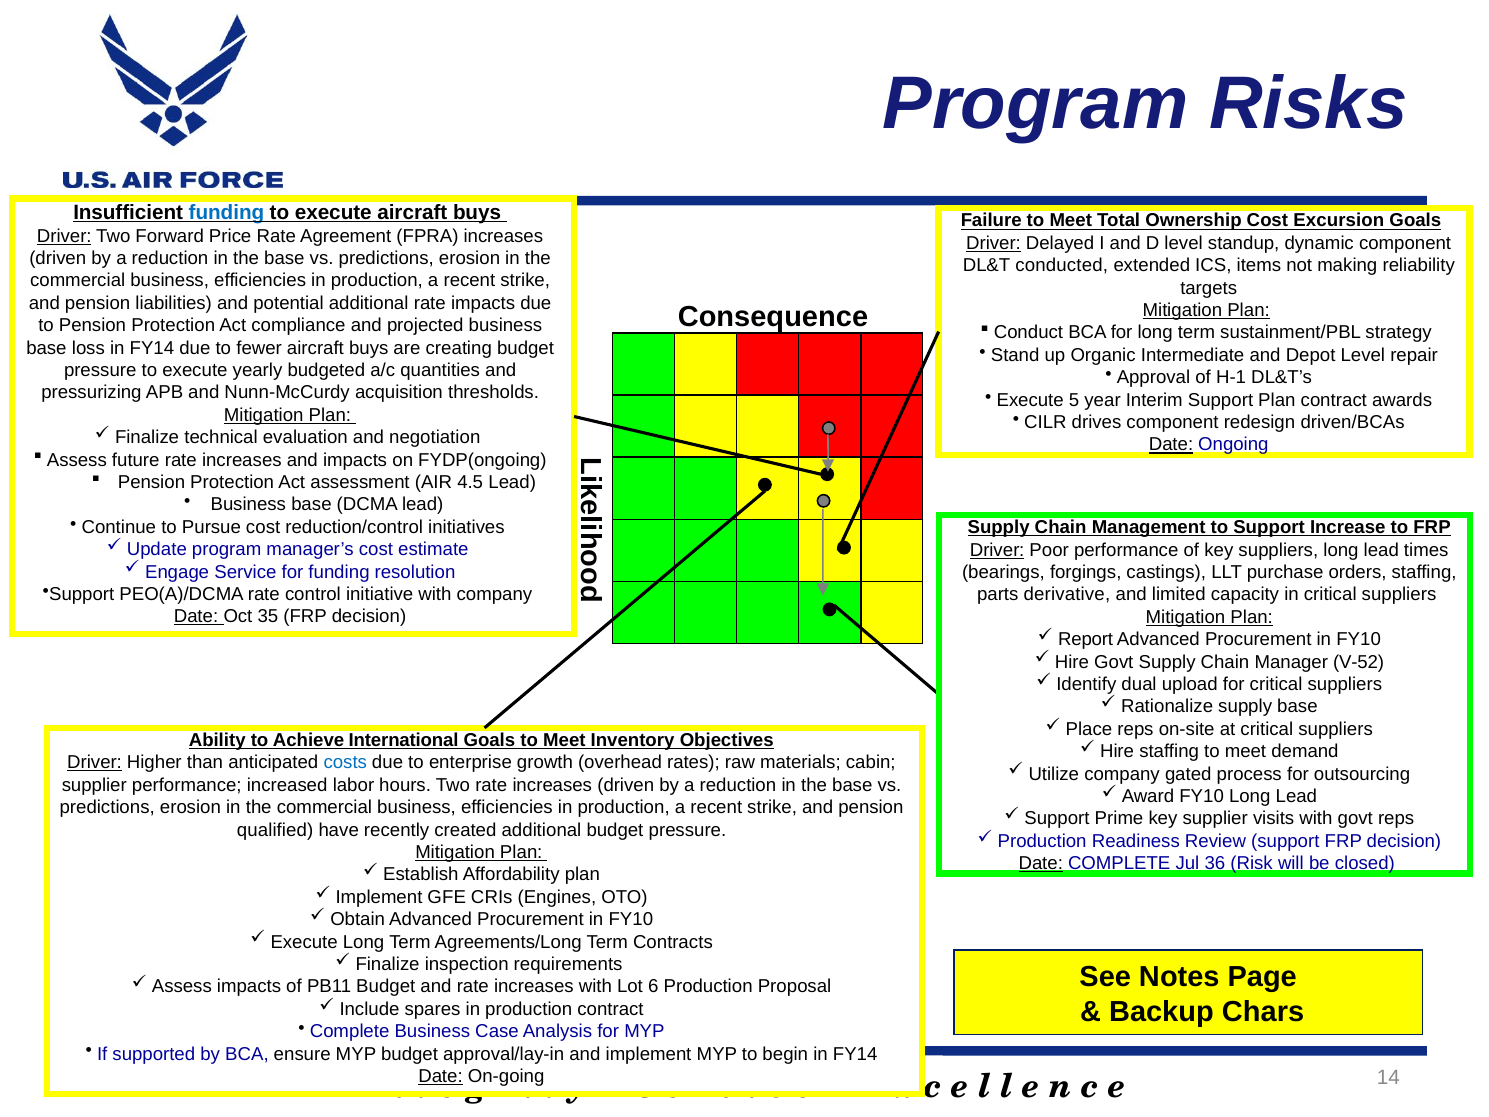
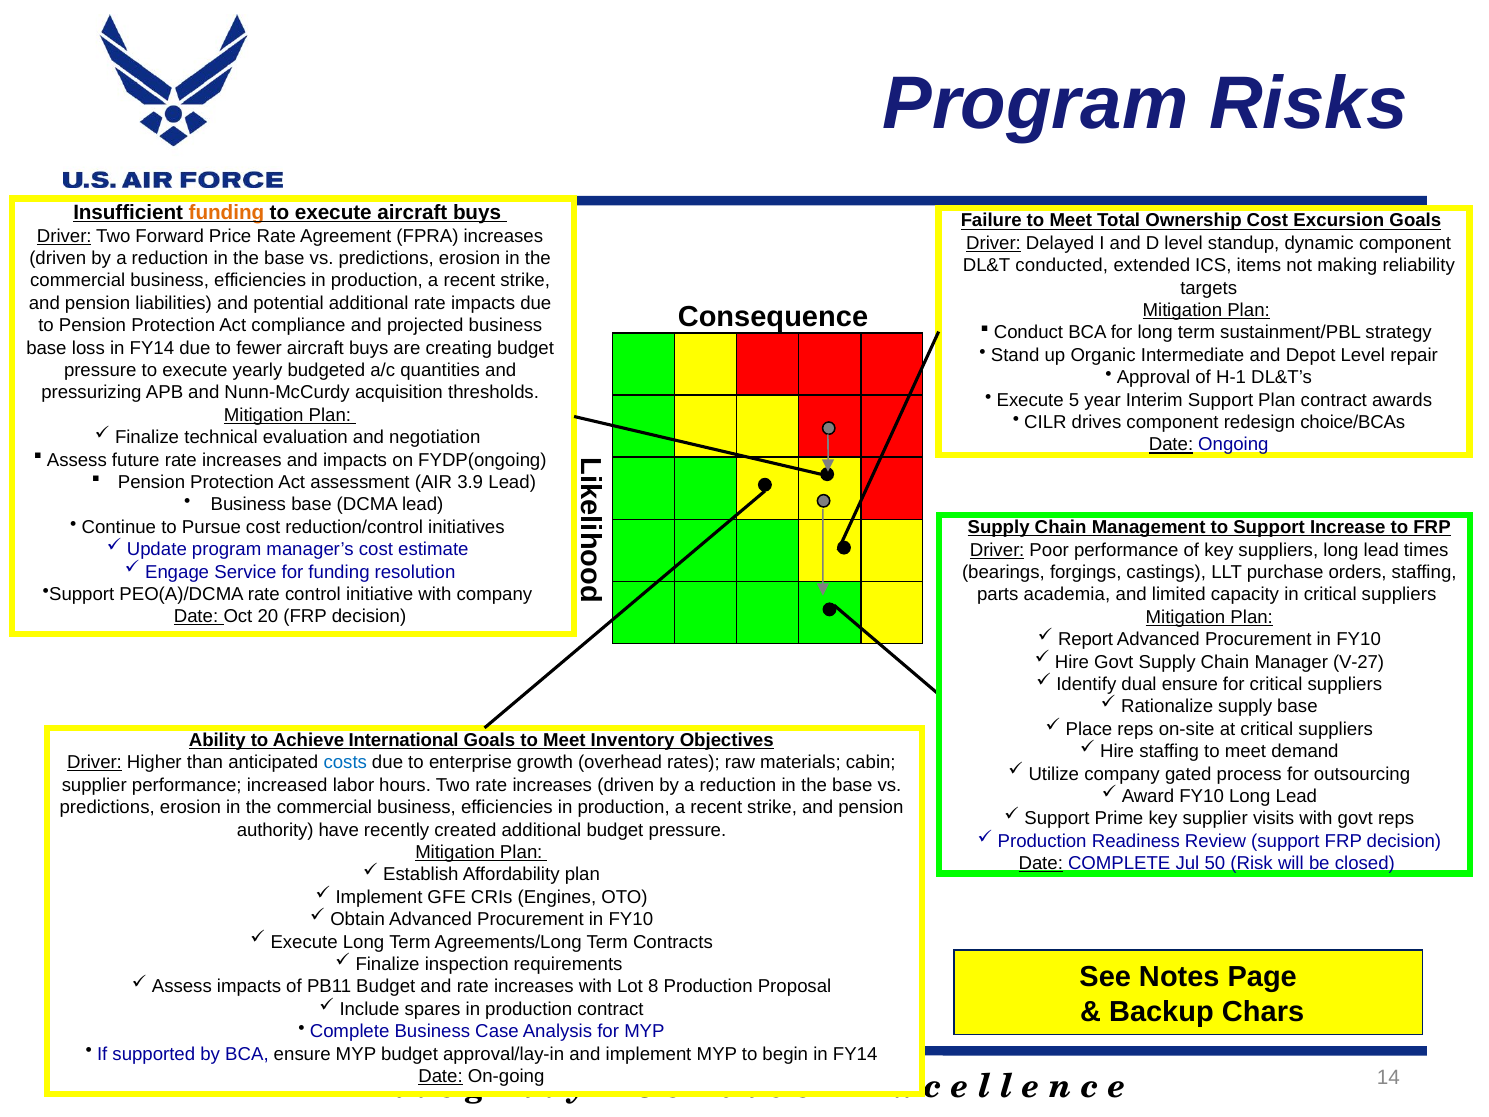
funding colour: blue -> orange (226, 212)
driven/BCAs: driven/BCAs -> choice/BCAs (1353, 422)
4.5: 4.5 -> 3.9 (470, 482)
derivative: derivative -> academia (1067, 595)
35: 35 -> 20 (268, 617)
V-52: V-52 -> V-27 (1359, 662)
dual upload: upload -> ensure (1190, 684)
qualified: qualified -> authority (275, 830)
36: 36 -> 50 (1215, 863)
6: 6 -> 8 (653, 986)
